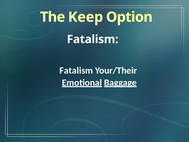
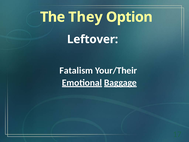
Keep: Keep -> They (85, 17)
Fatalism: Fatalism -> Leftover (93, 39)
